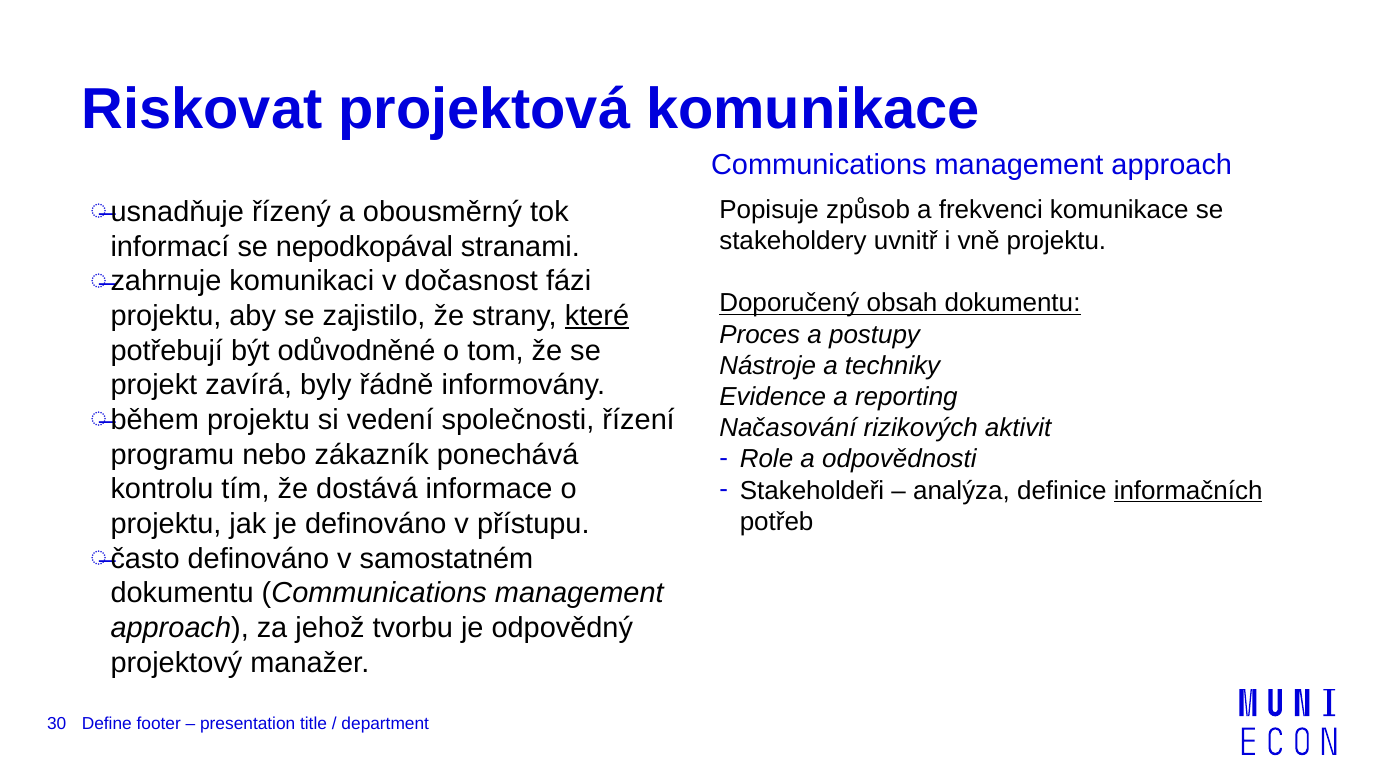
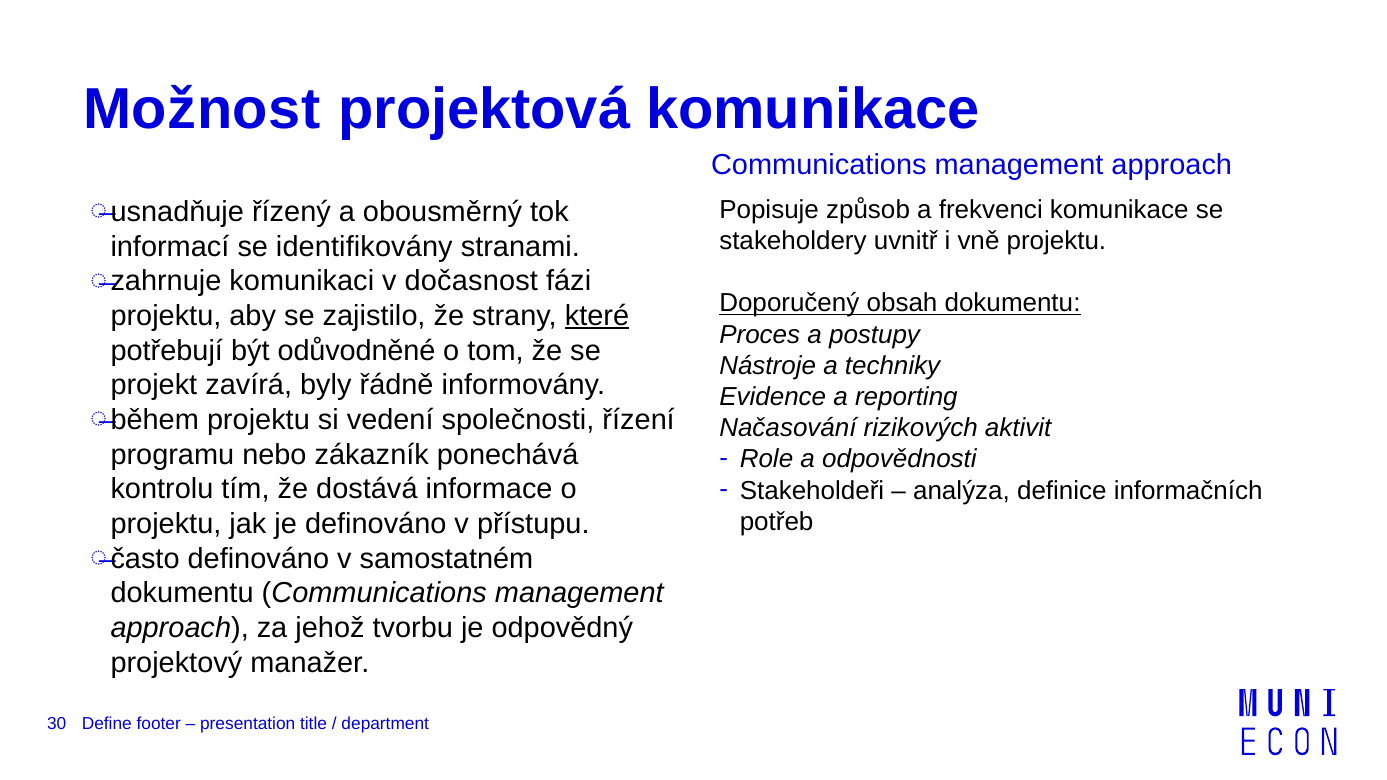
Riskovat: Riskovat -> Možnost (202, 109)
nepodkopával: nepodkopával -> identifikovány (364, 247)
informačních underline: present -> none (1188, 491)
